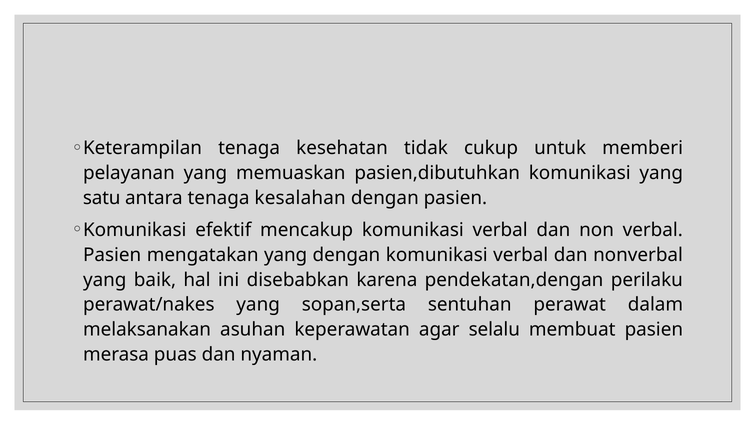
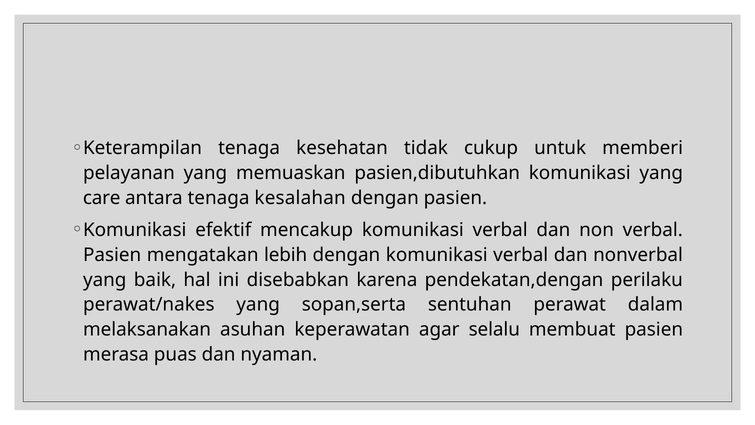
satu: satu -> care (102, 198)
mengatakan yang: yang -> lebih (286, 255)
